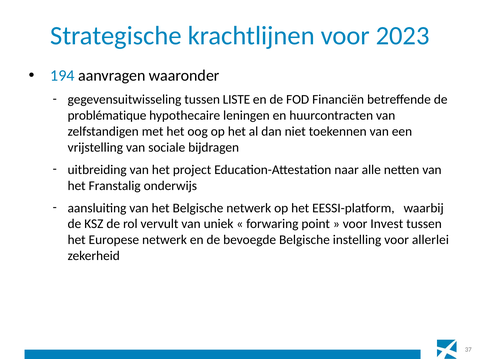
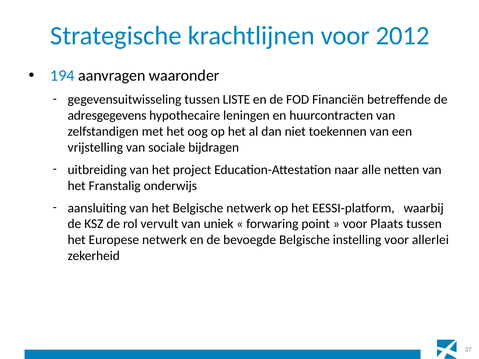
2023: 2023 -> 2012 (403, 36)
problématique: problématique -> adresgegevens (107, 116)
Invest: Invest -> Plaats (387, 224)
